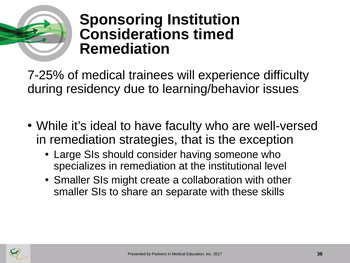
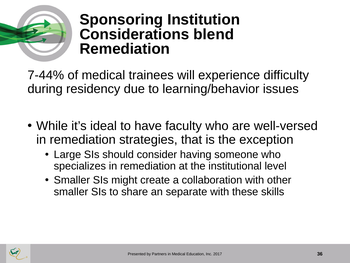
timed: timed -> blend (214, 34)
7-25%: 7-25% -> 7-44% (46, 75)
